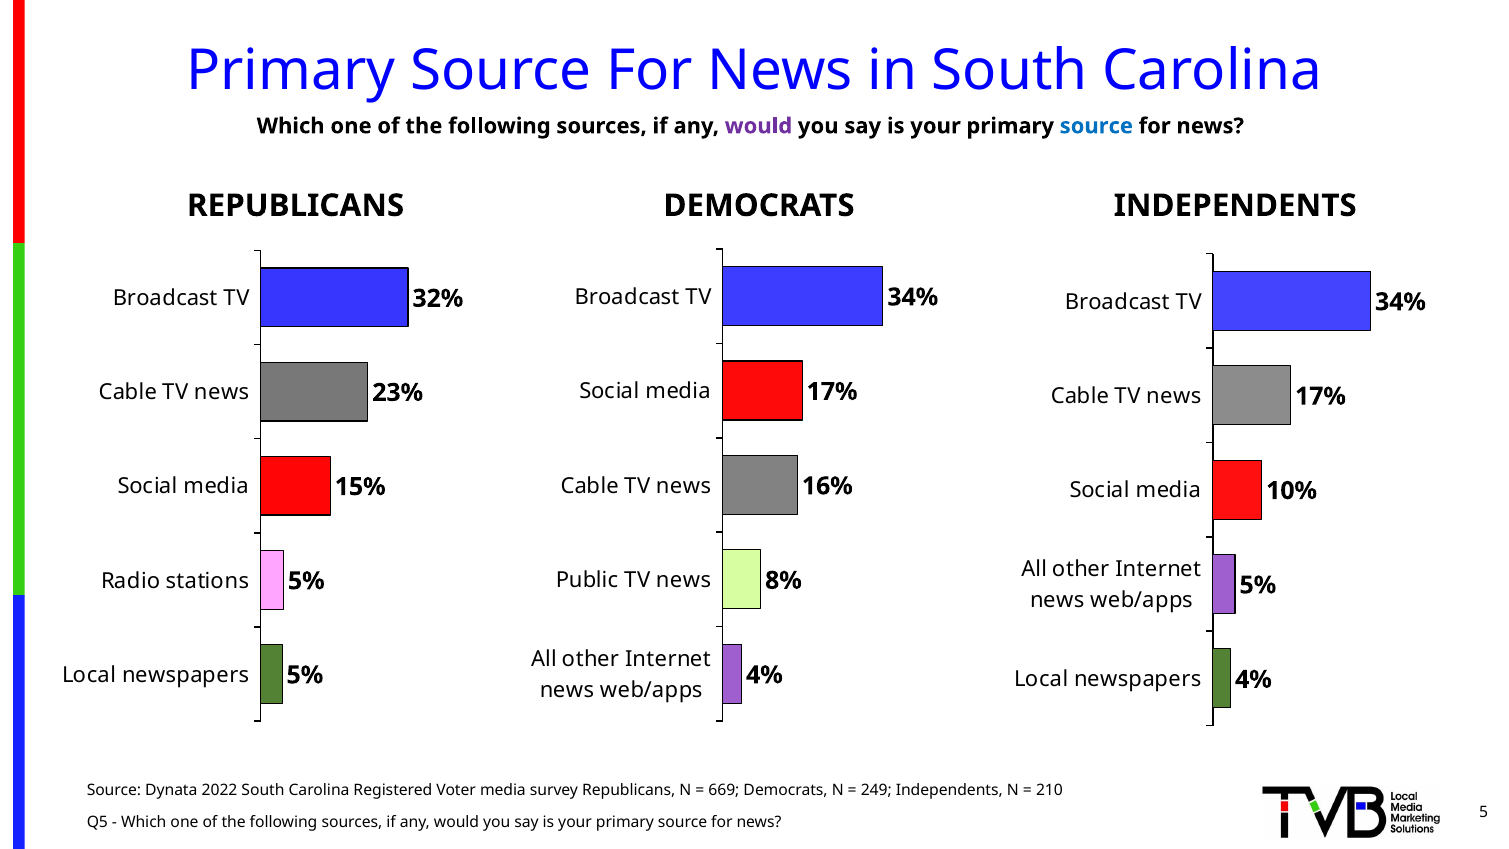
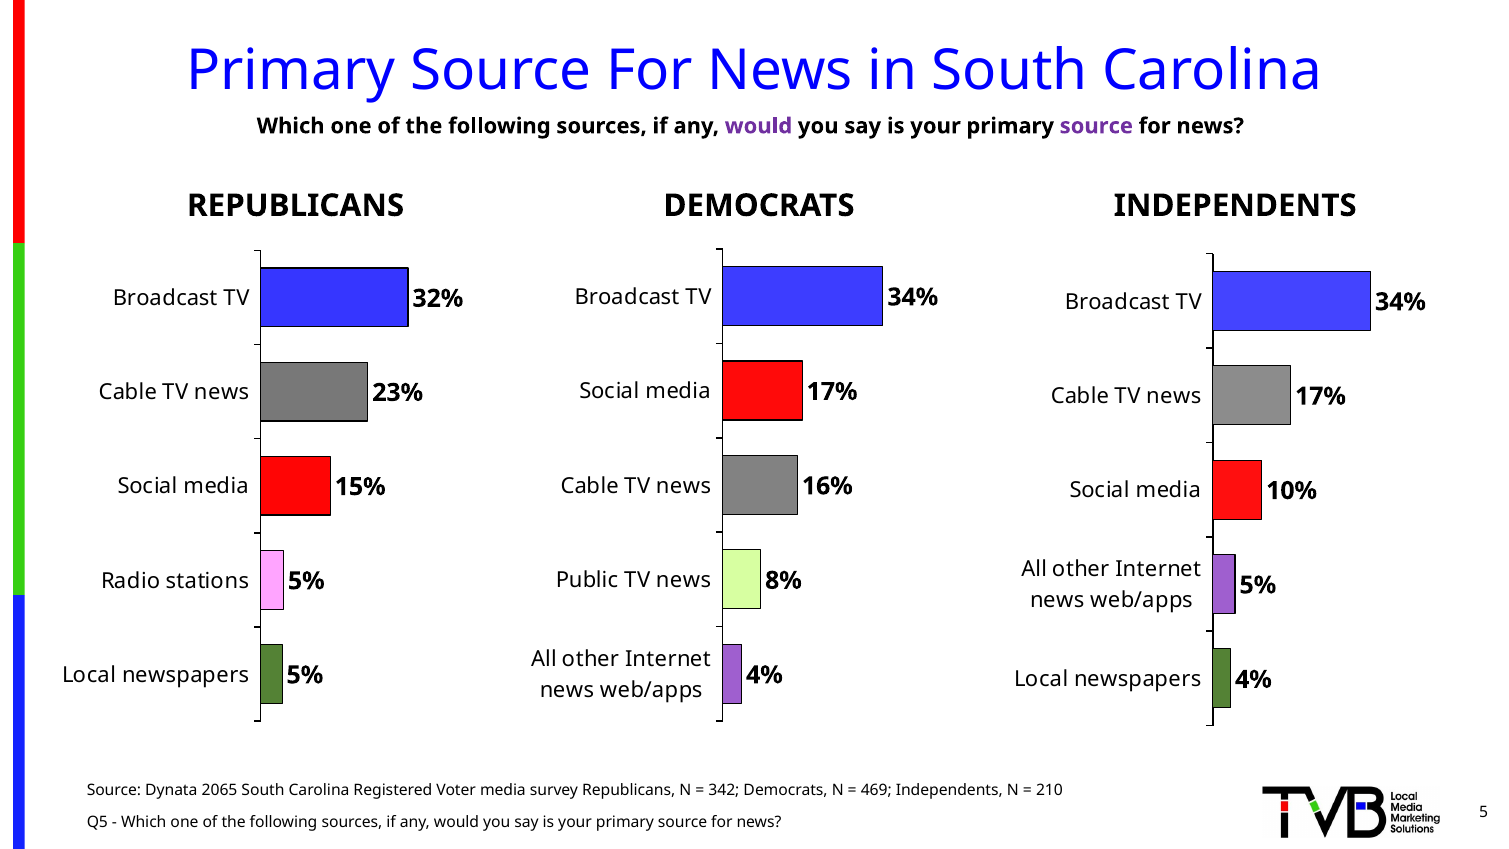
source colour: blue -> purple (1096, 126)
2022: 2022 -> 2065 (220, 790)
669: 669 -> 342 (724, 790)
249: 249 -> 469 (876, 790)
